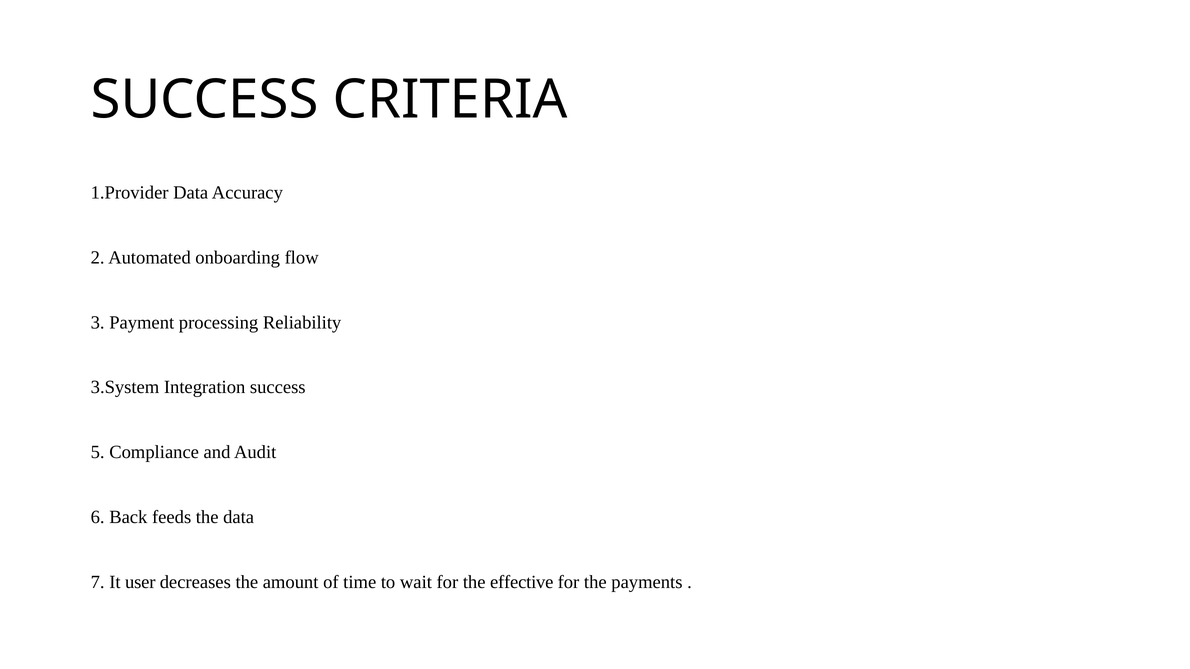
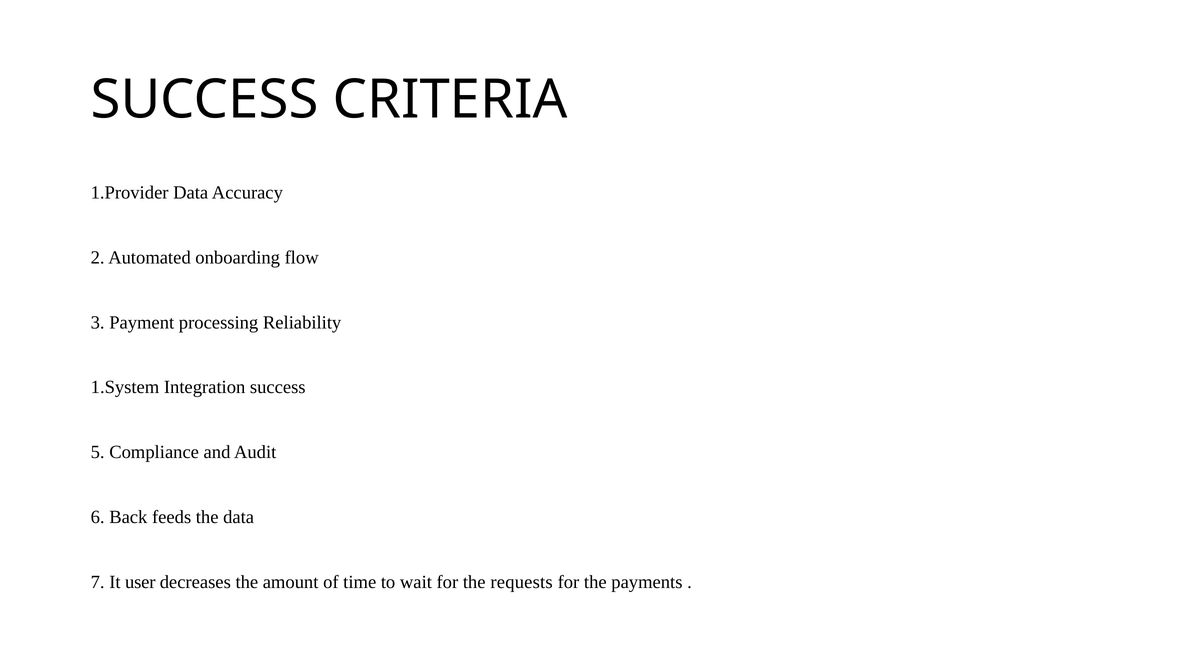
3.System: 3.System -> 1.System (125, 388)
effective: effective -> requests (522, 583)
